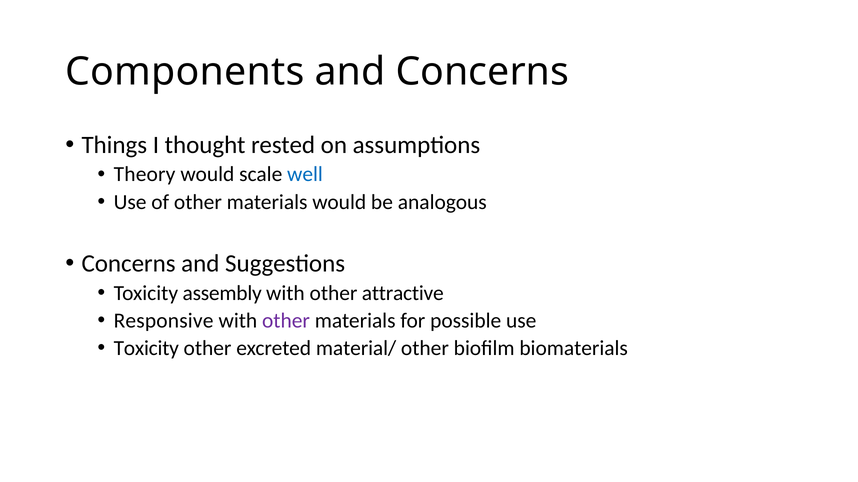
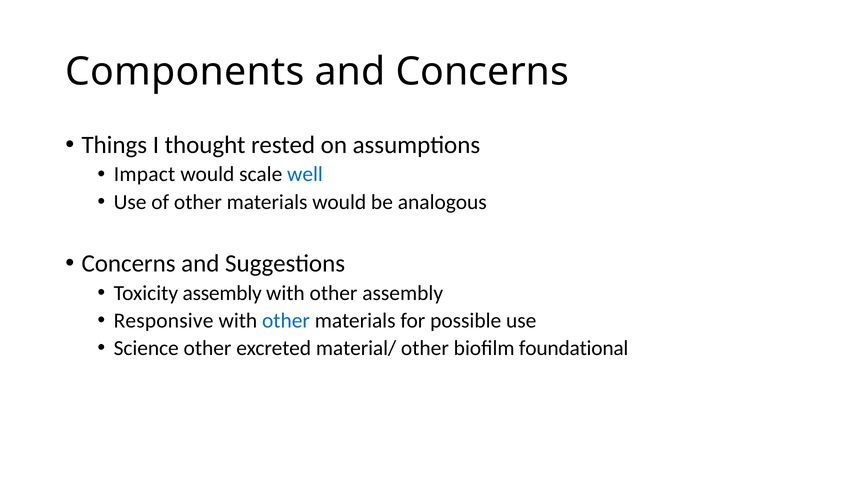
Theory: Theory -> Impact (145, 175)
other attractive: attractive -> assembly (403, 293)
other colour: purple -> blue (286, 321)
Toxicity: Toxicity -> Science (146, 349)
biomaterials: biomaterials -> foundational (574, 349)
